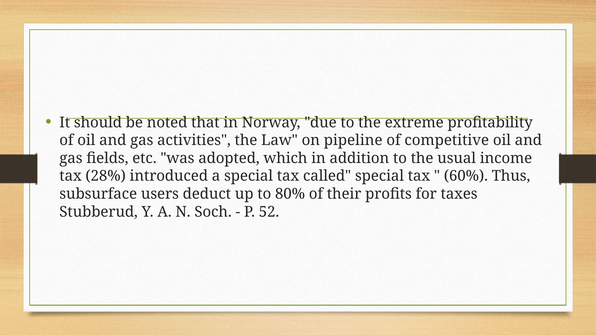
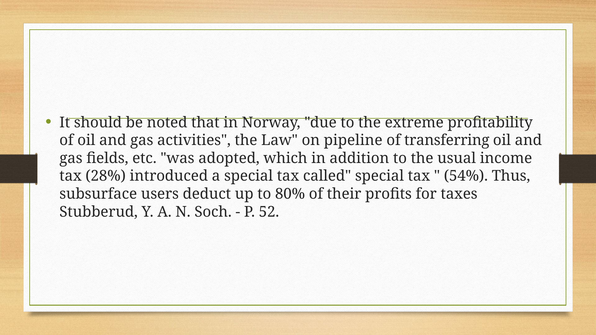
competitive: competitive -> transferring (447, 140)
60%: 60% -> 54% (466, 176)
